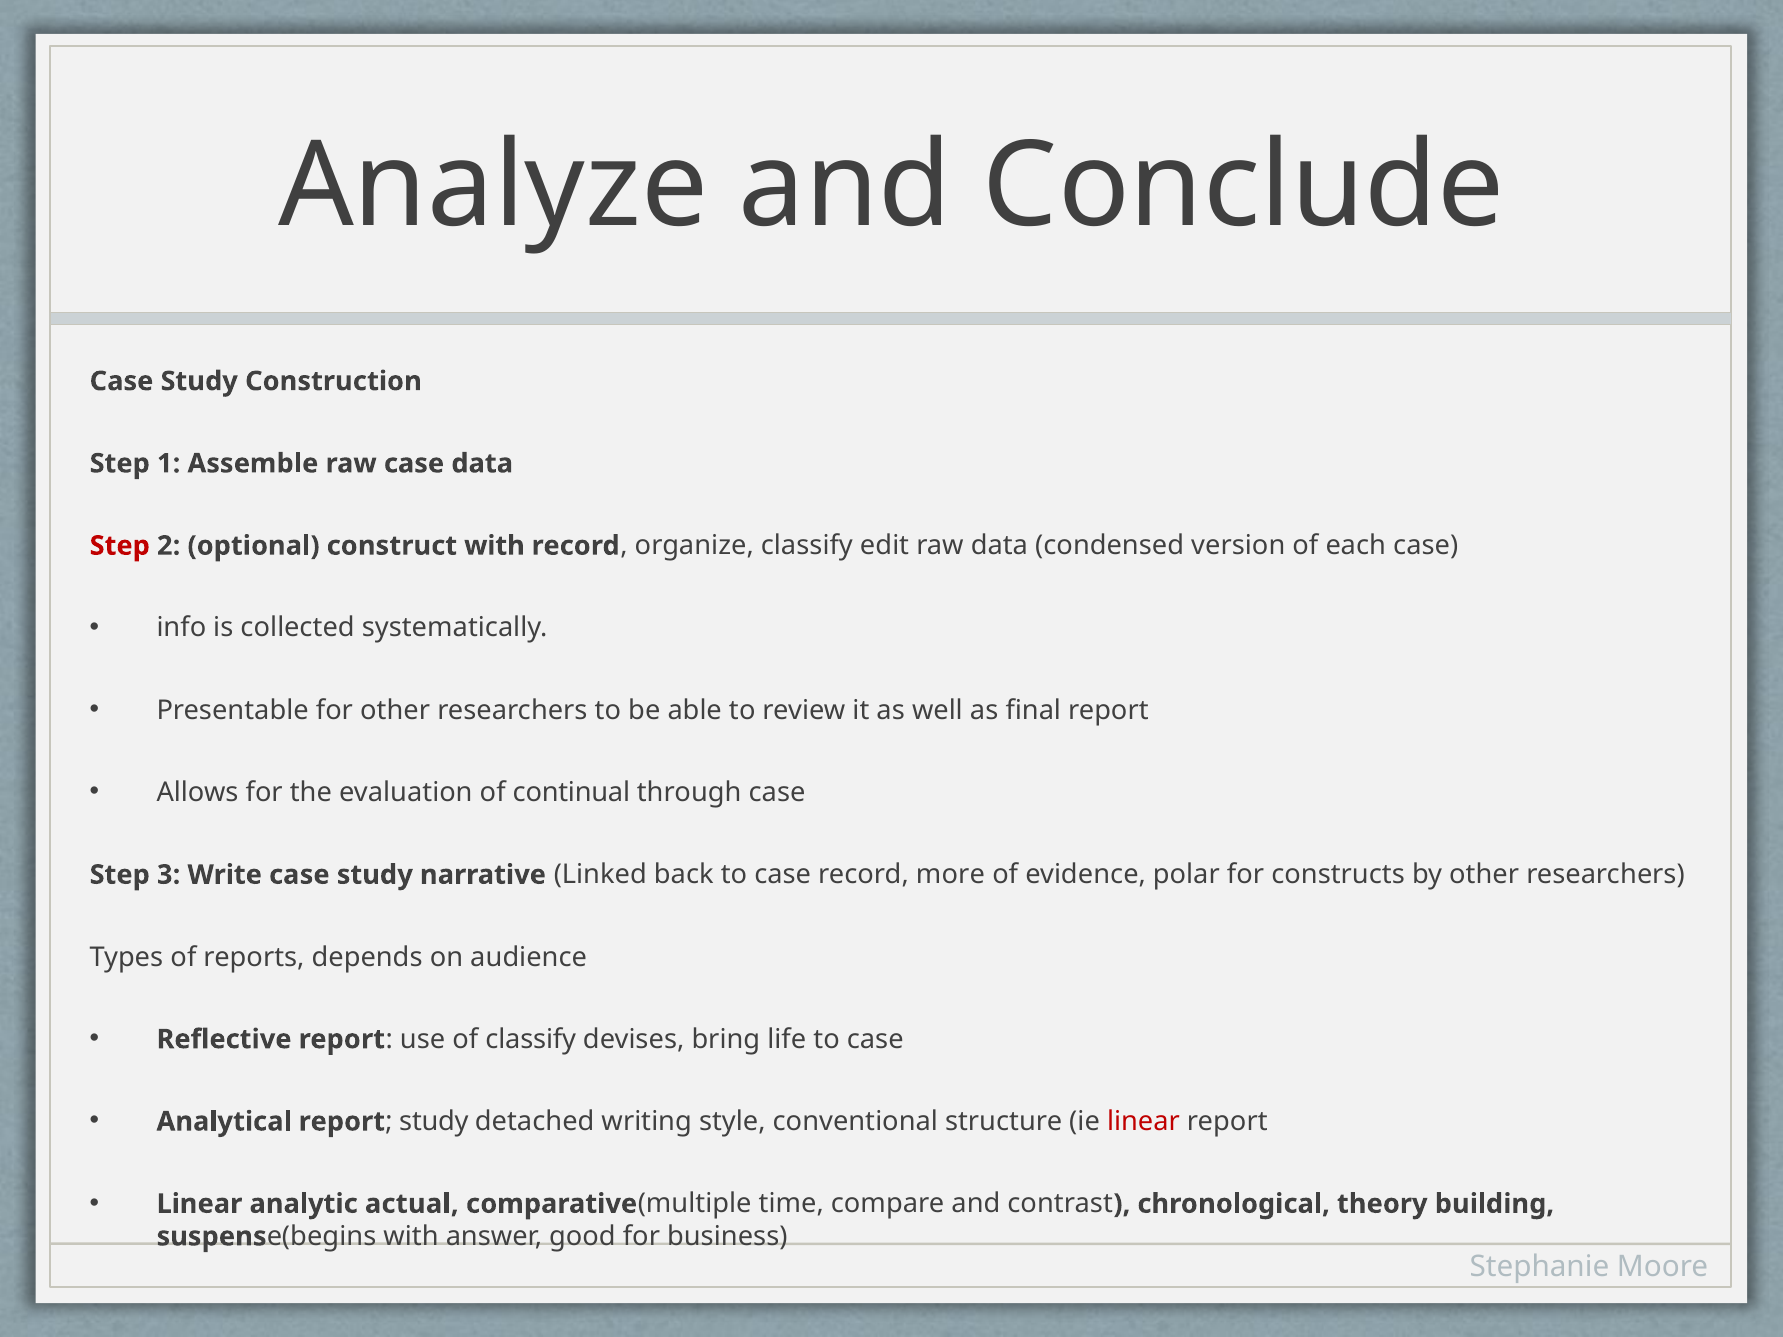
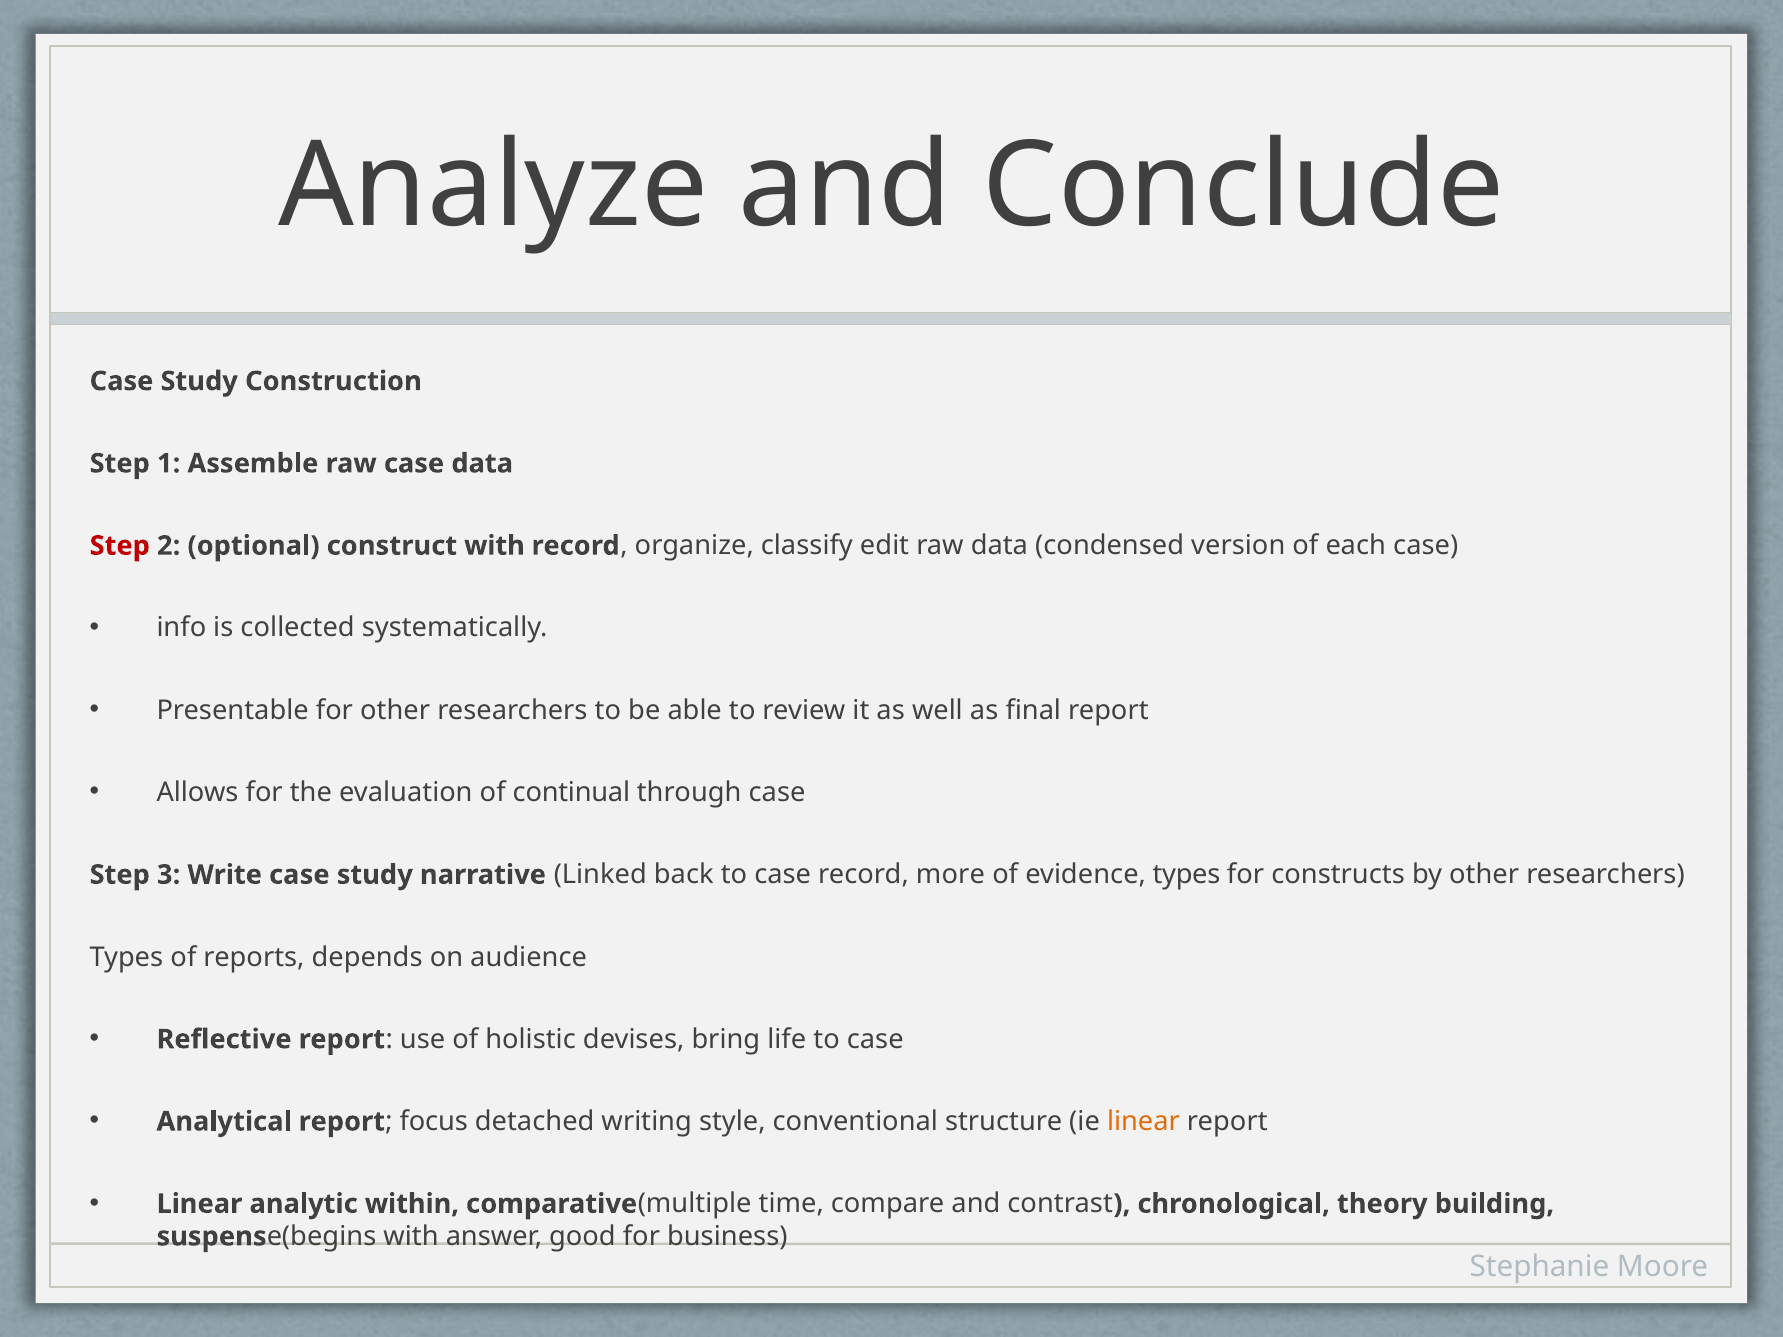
evidence polar: polar -> types (1186, 875)
of classify: classify -> holistic (531, 1039)
report study: study -> focus (434, 1122)
linear colour: red -> orange (1143, 1122)
actual: actual -> within (412, 1204)
